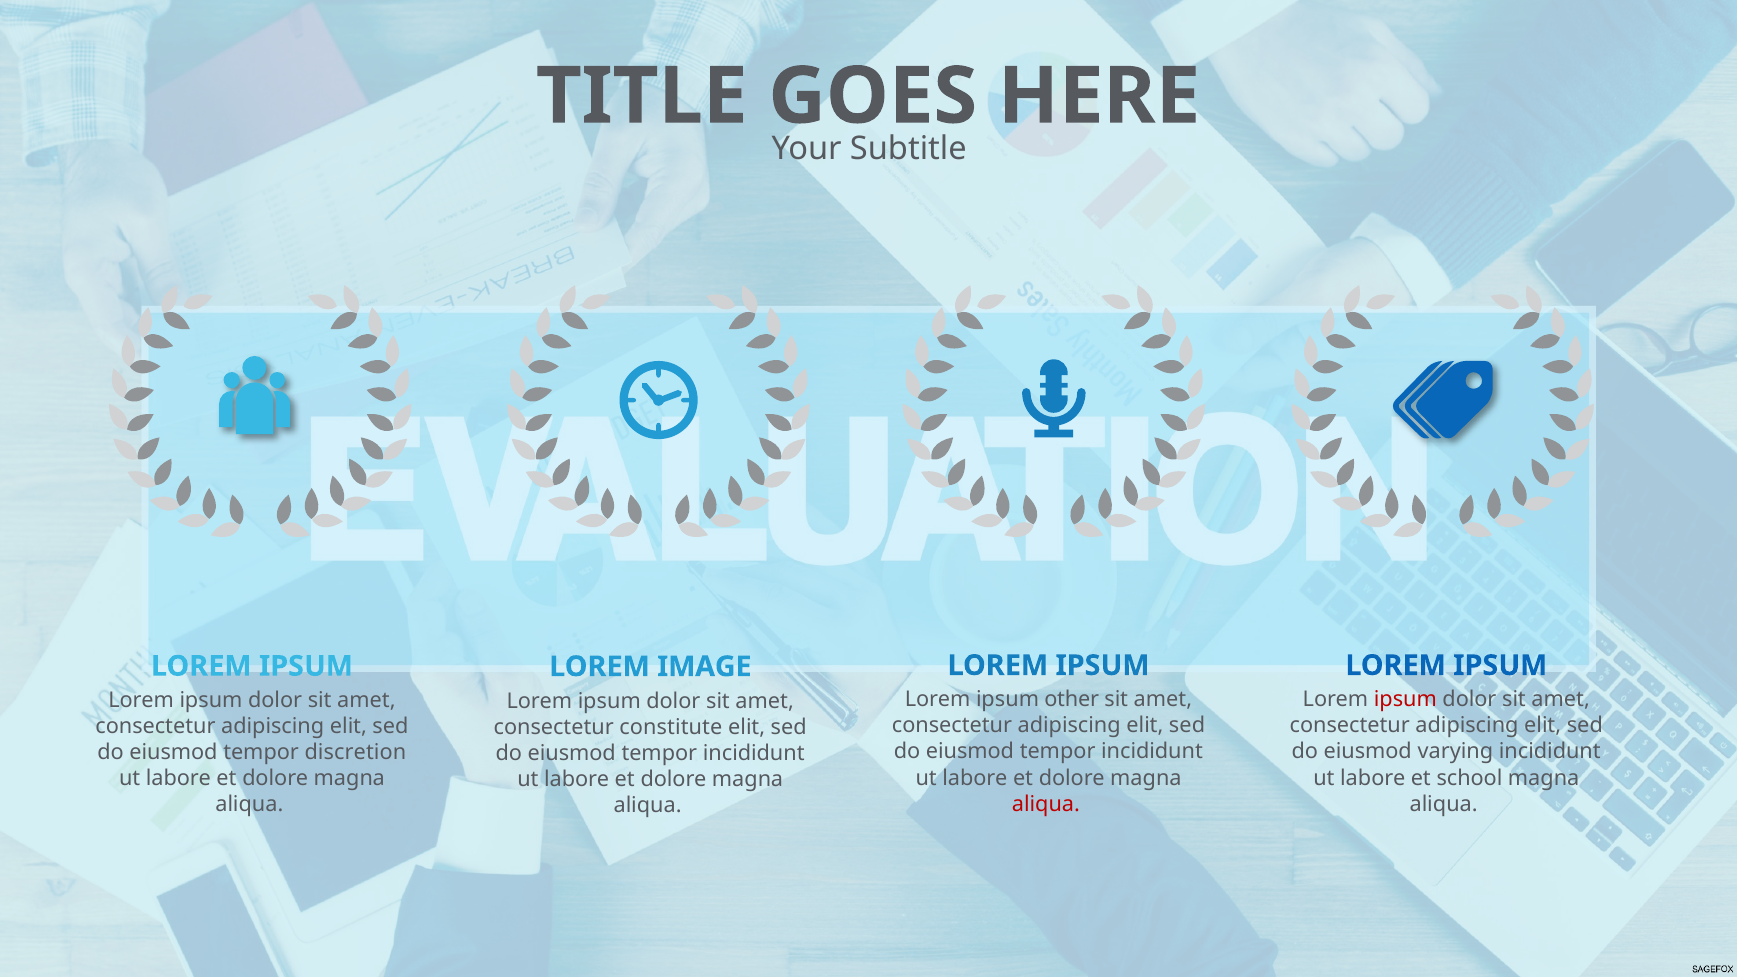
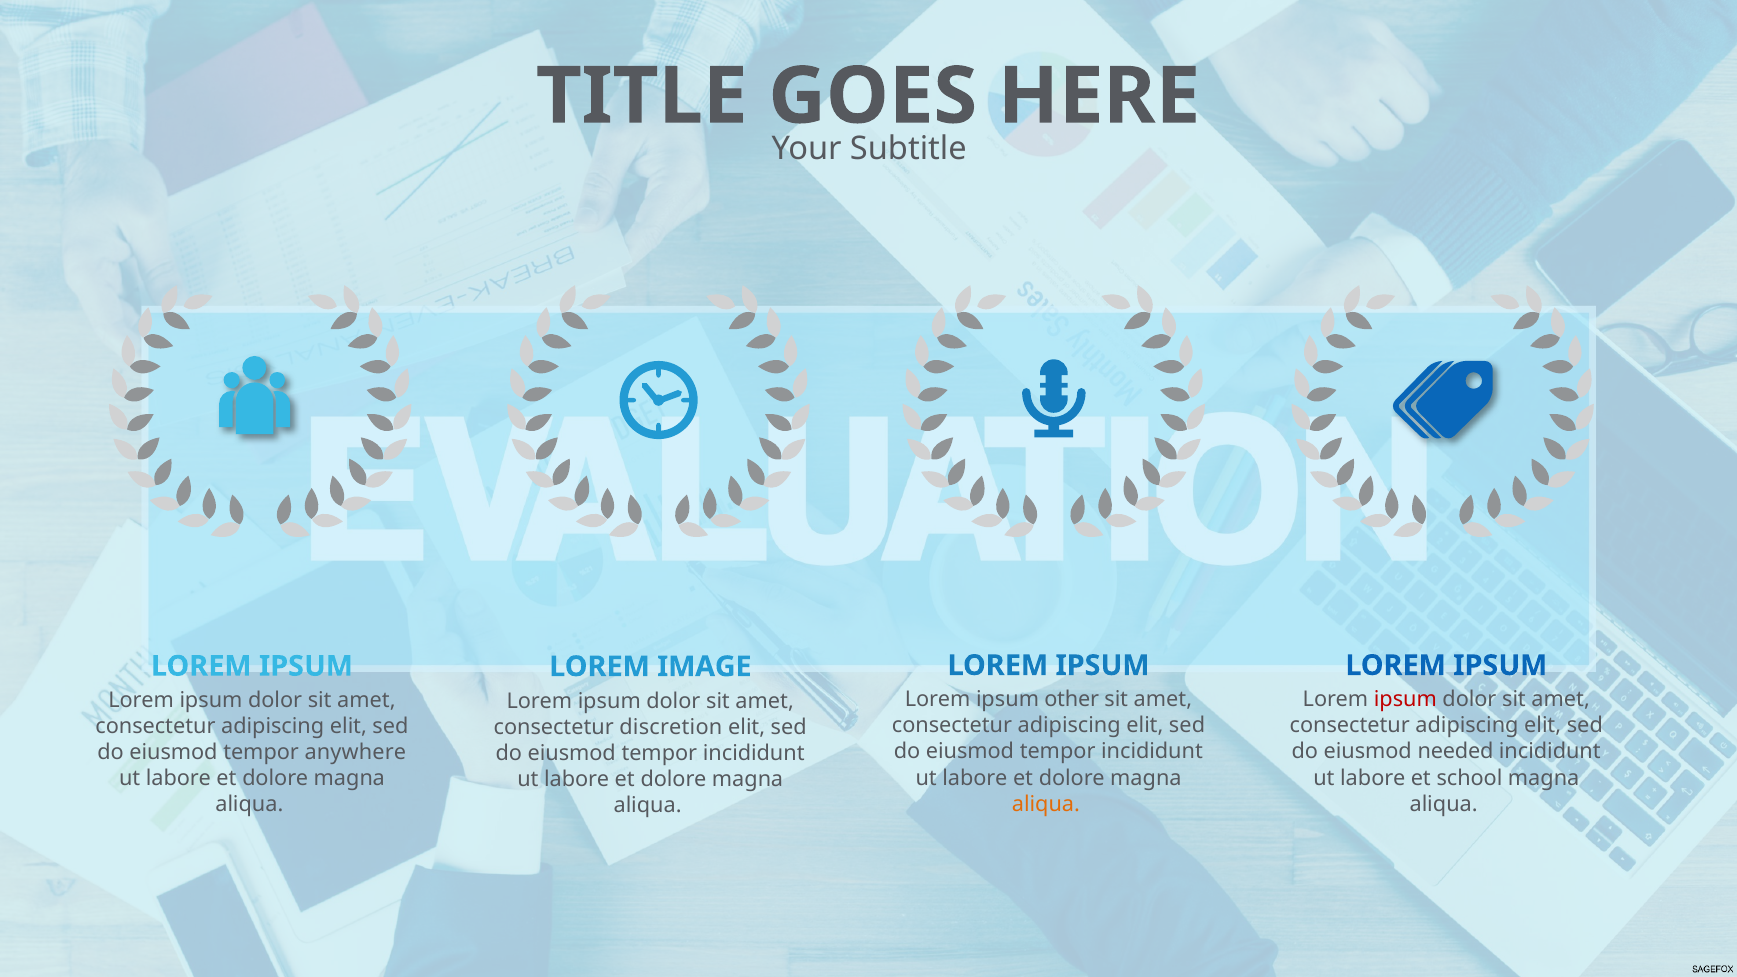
constitute: constitute -> discretion (671, 727)
varying: varying -> needed (1456, 752)
discretion: discretion -> anywhere (355, 753)
aliqua colour: red -> orange (1046, 804)
